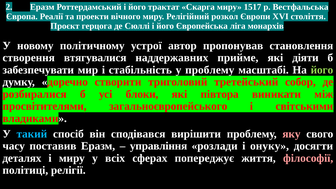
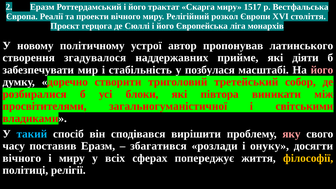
становлення: становлення -> латинського (301, 46)
втягувалися: втягувалися -> згадувалося (95, 58)
у проблему: проблему -> позбулася (210, 70)
його colour: light green -> pink (322, 70)
загальноєвропейського: загальноєвропейського -> загальногуманістичної (168, 106)
управління: управління -> збагатився (158, 146)
деталях: деталях -> вічного (22, 158)
філософії colour: pink -> yellow (308, 158)
